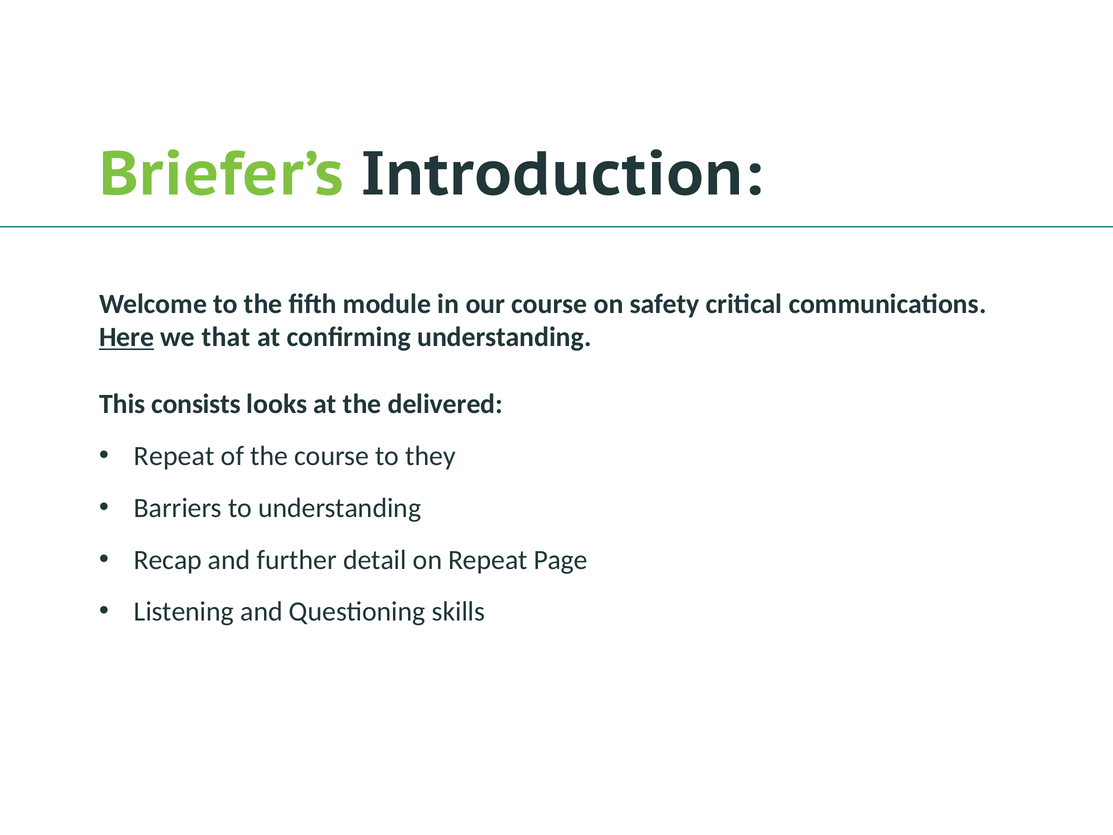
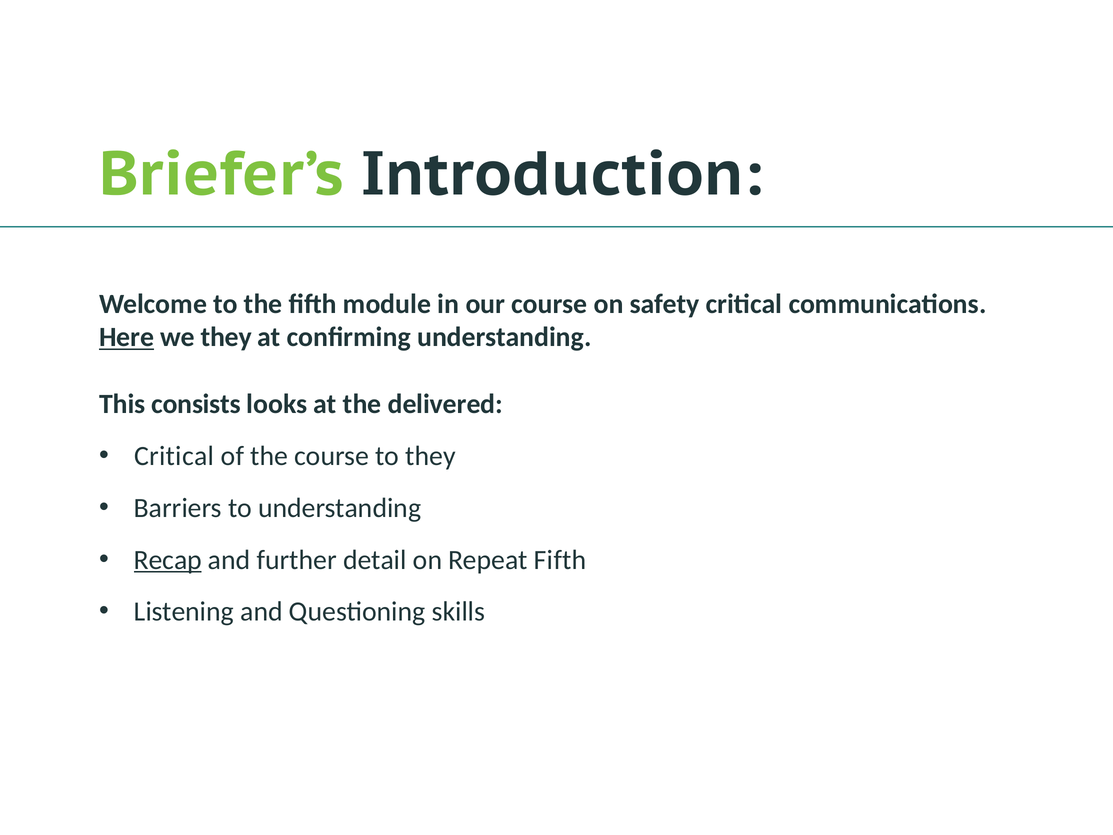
we that: that -> they (226, 337)
Repeat: Repeat -> Critical (174, 456)
Recap underline: none -> present (168, 560)
Repeat Page: Page -> Fifth (560, 560)
